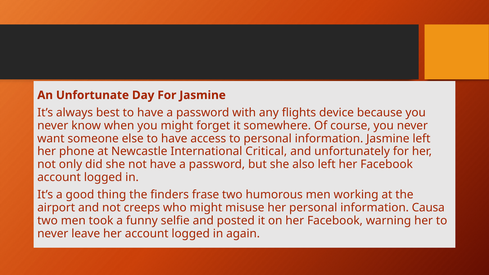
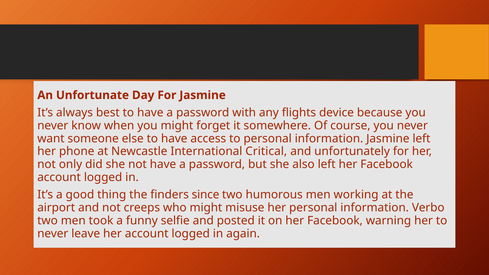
frase: frase -> since (206, 195)
Causa: Causa -> Verbo (428, 208)
